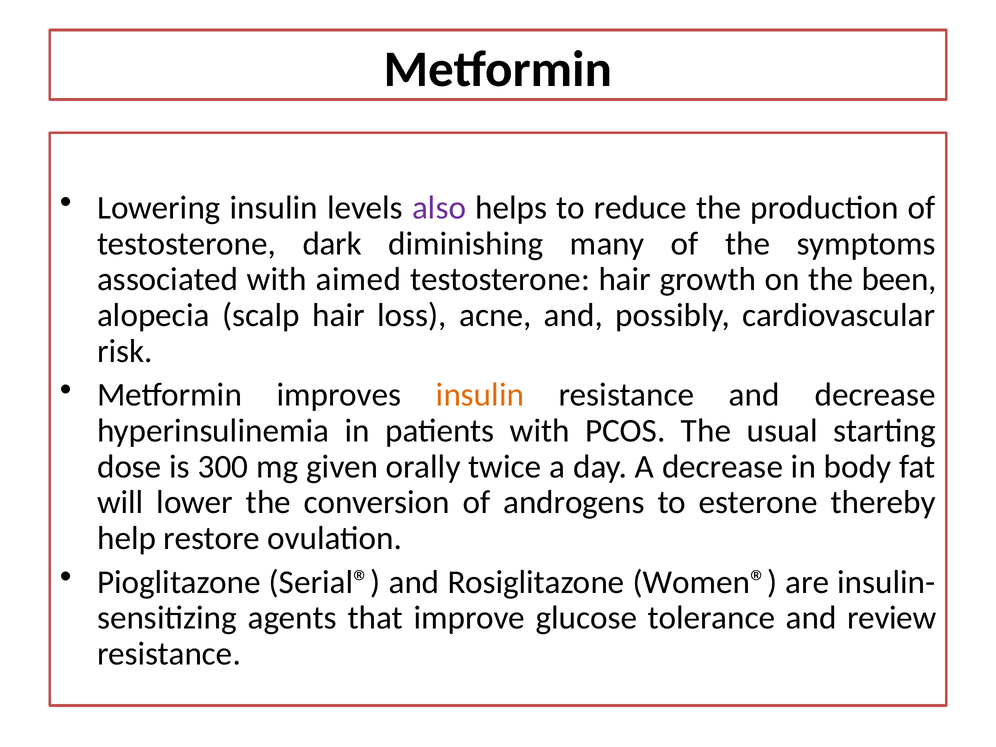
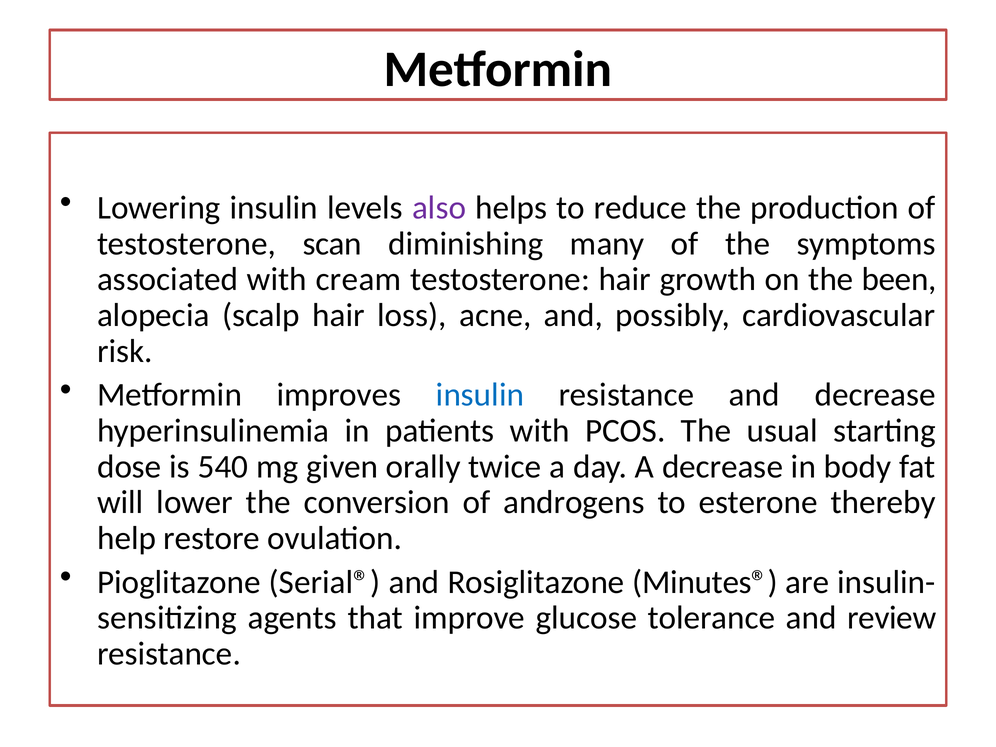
dark: dark -> scan (332, 244)
aimed: aimed -> cream (358, 280)
insulin colour: orange -> blue (480, 395)
300: 300 -> 540 (223, 467)
Women®: Women® -> Minutes® (705, 582)
